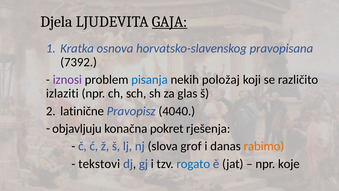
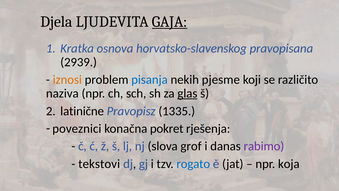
7392: 7392 -> 2939 (79, 62)
iznosi colour: purple -> orange (67, 80)
položaj: položaj -> pjesme (221, 80)
izlaziti: izlaziti -> naziva (62, 93)
glas underline: none -> present (187, 93)
4040: 4040 -> 1335 (177, 111)
objavljuju: objavljuju -> poveznici (77, 128)
rabimo colour: orange -> purple (264, 146)
koje: koje -> koja (289, 164)
